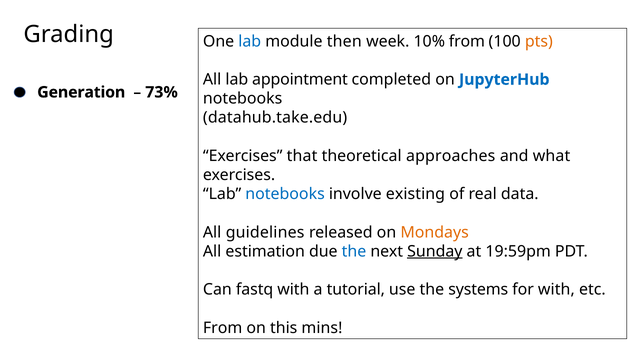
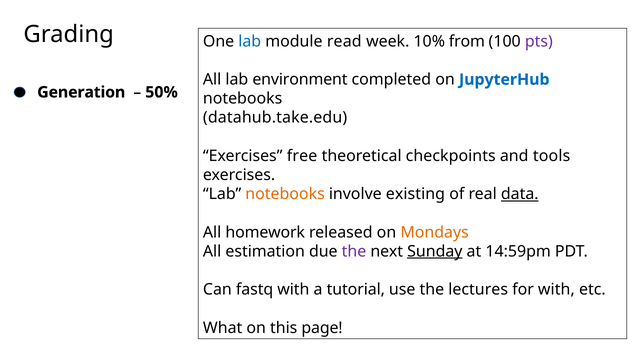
then: then -> read (344, 41)
pts colour: orange -> purple (539, 41)
appointment: appointment -> environment (300, 80)
73%: 73% -> 50% (162, 92)
that: that -> free (302, 156)
approaches: approaches -> checkpoints (451, 156)
what: what -> tools (552, 156)
notebooks colour: blue -> orange (285, 194)
data underline: none -> present (520, 194)
guidelines: guidelines -> homework (265, 232)
the colour: blue -> purple (354, 252)
19:59pm: 19:59pm -> 14:59pm (518, 252)
systems: systems -> lectures (478, 290)
From: From -> What (223, 328)
mins: mins -> page (322, 328)
